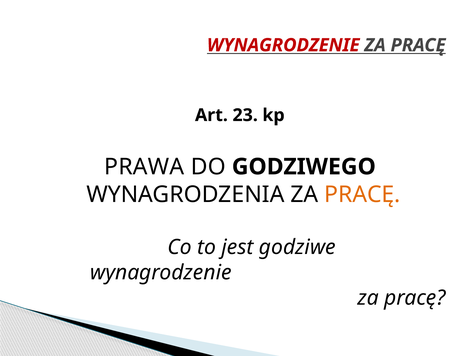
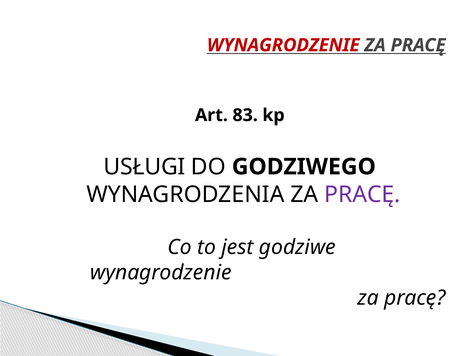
23: 23 -> 83 (245, 115)
PRAWA: PRAWA -> USŁUGI (144, 167)
PRACĘ colour: orange -> purple (362, 194)
